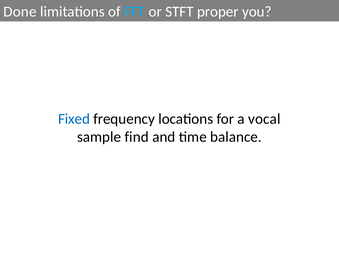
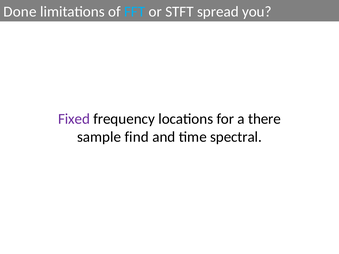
proper: proper -> spread (218, 12)
Fixed colour: blue -> purple (74, 119)
vocal: vocal -> there (264, 119)
balance: balance -> spectral (236, 137)
